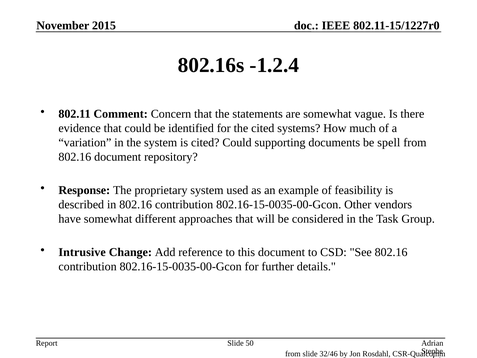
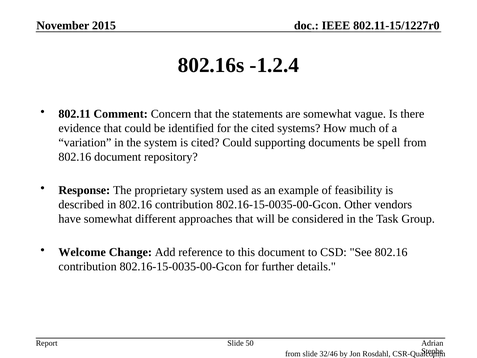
Intrusive: Intrusive -> Welcome (82, 252)
